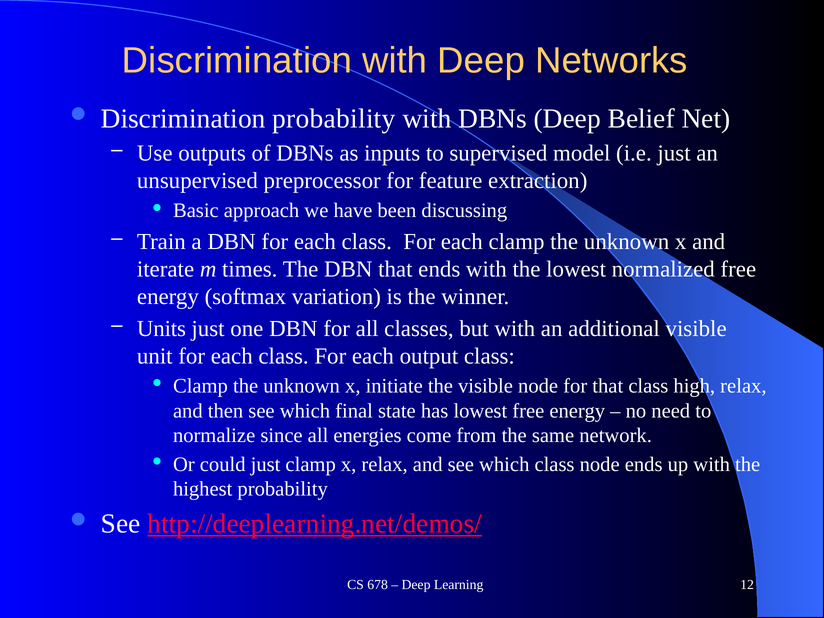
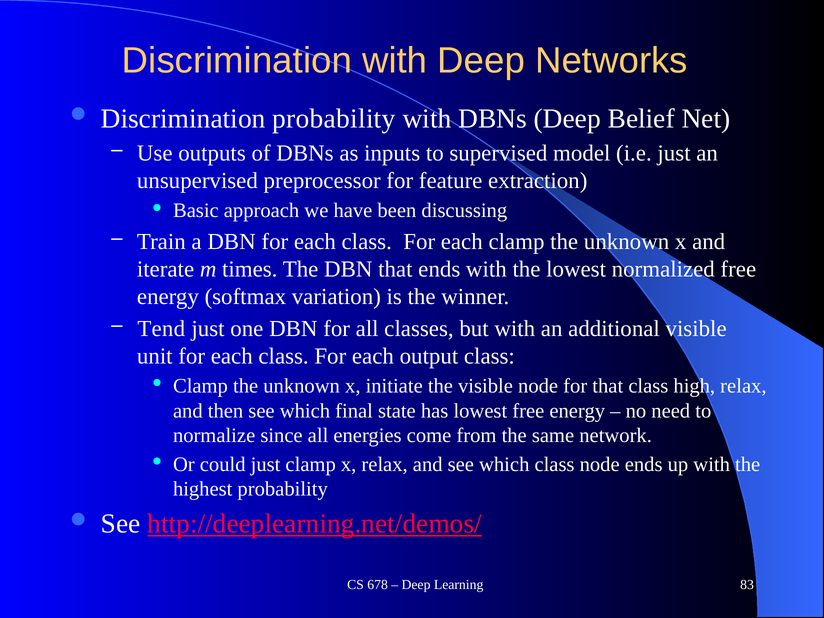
Units: Units -> Tend (161, 328)
12: 12 -> 83 (747, 585)
